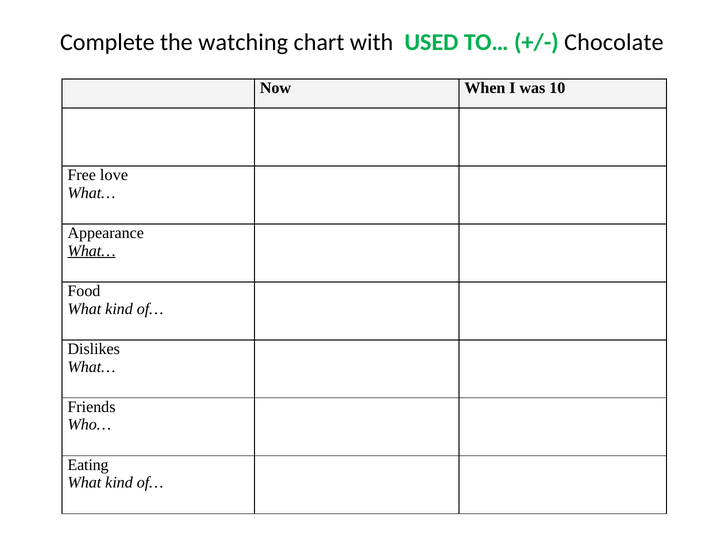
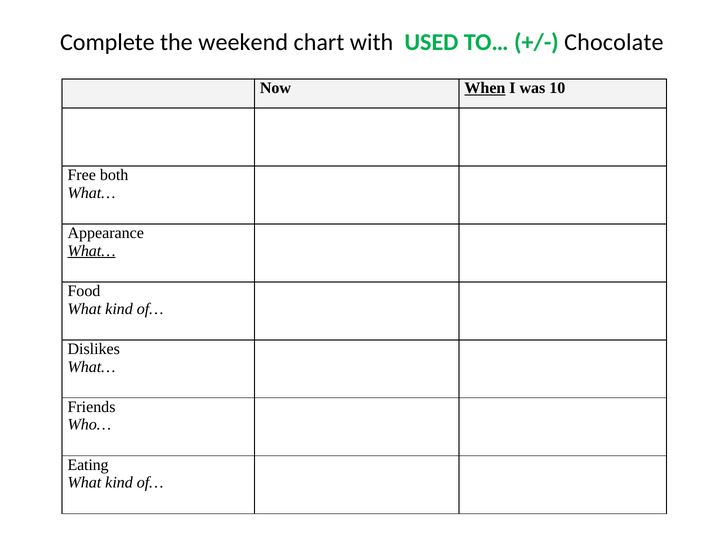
watching: watching -> weekend (243, 42)
When underline: none -> present (485, 88)
love: love -> both (114, 175)
